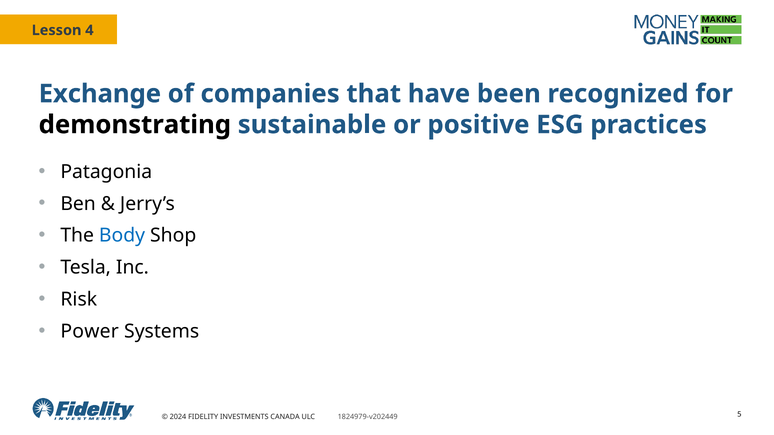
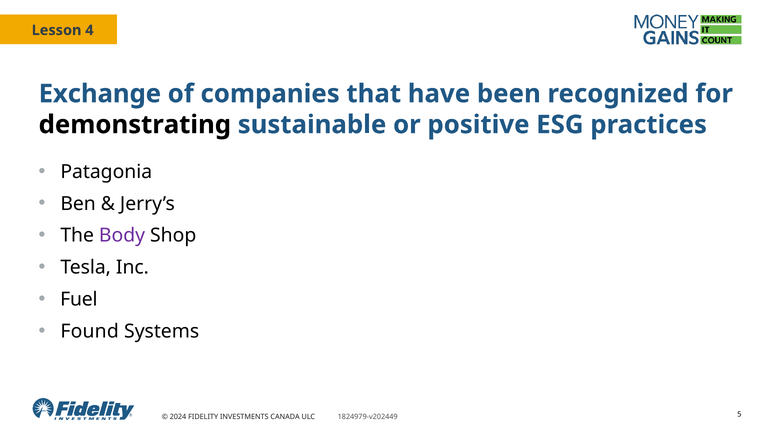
Body colour: blue -> purple (122, 236)
Risk: Risk -> Fuel (79, 300)
Power: Power -> Found (90, 332)
